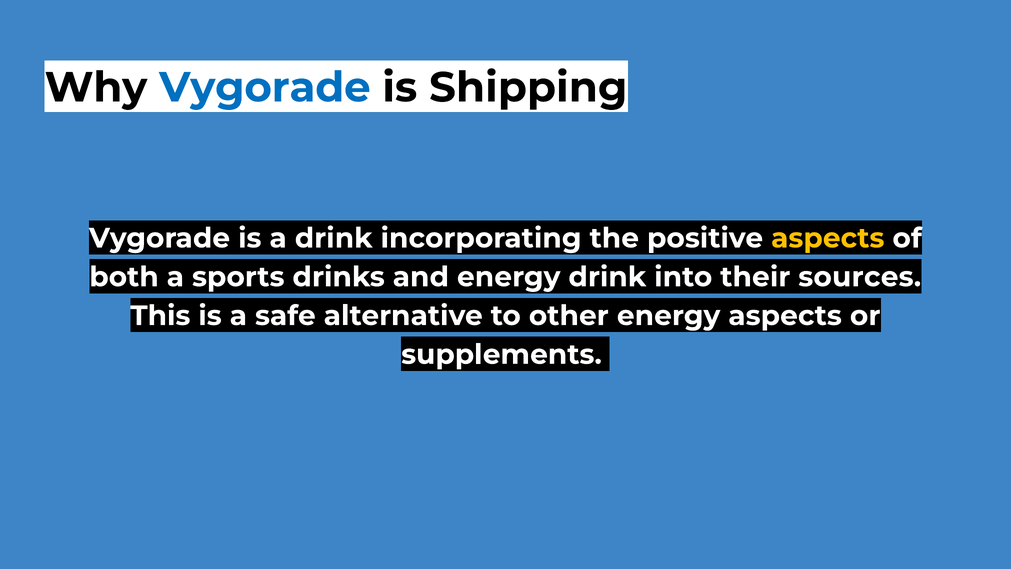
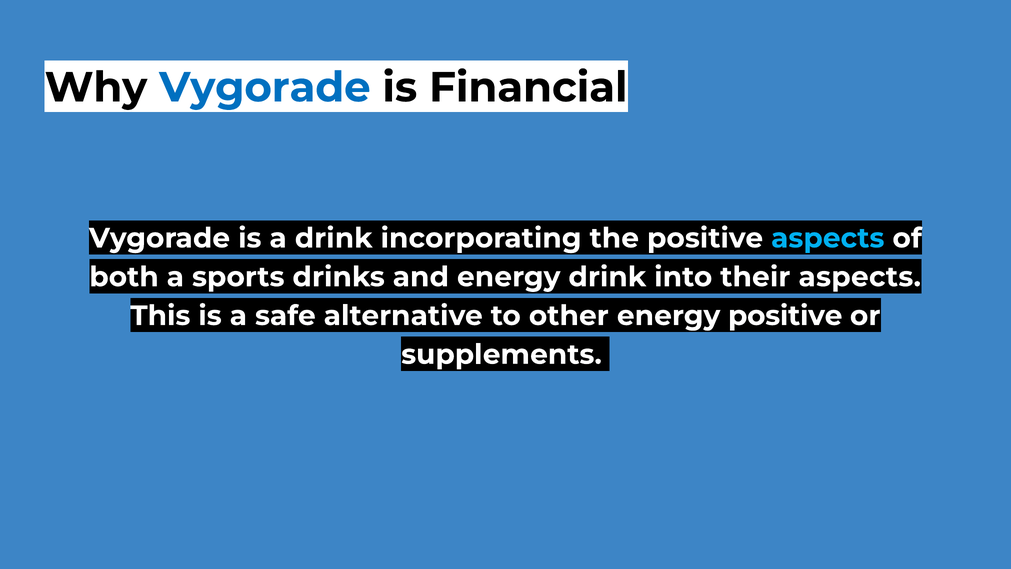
Shipping: Shipping -> Financial (528, 88)
aspects colour: yellow -> light blue (828, 238)
their sources: sources -> aspects (860, 277)
energy aspects: aspects -> positive (785, 316)
